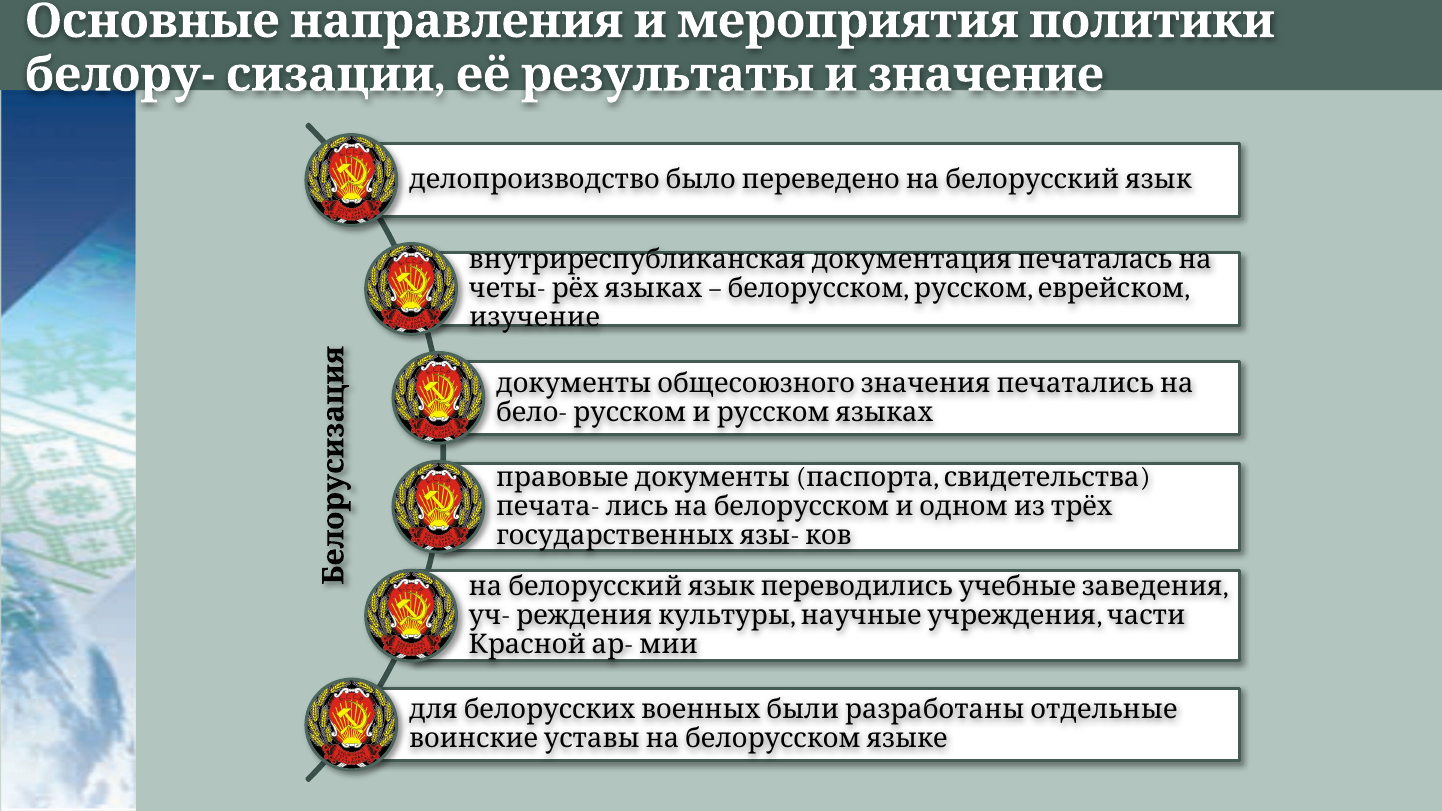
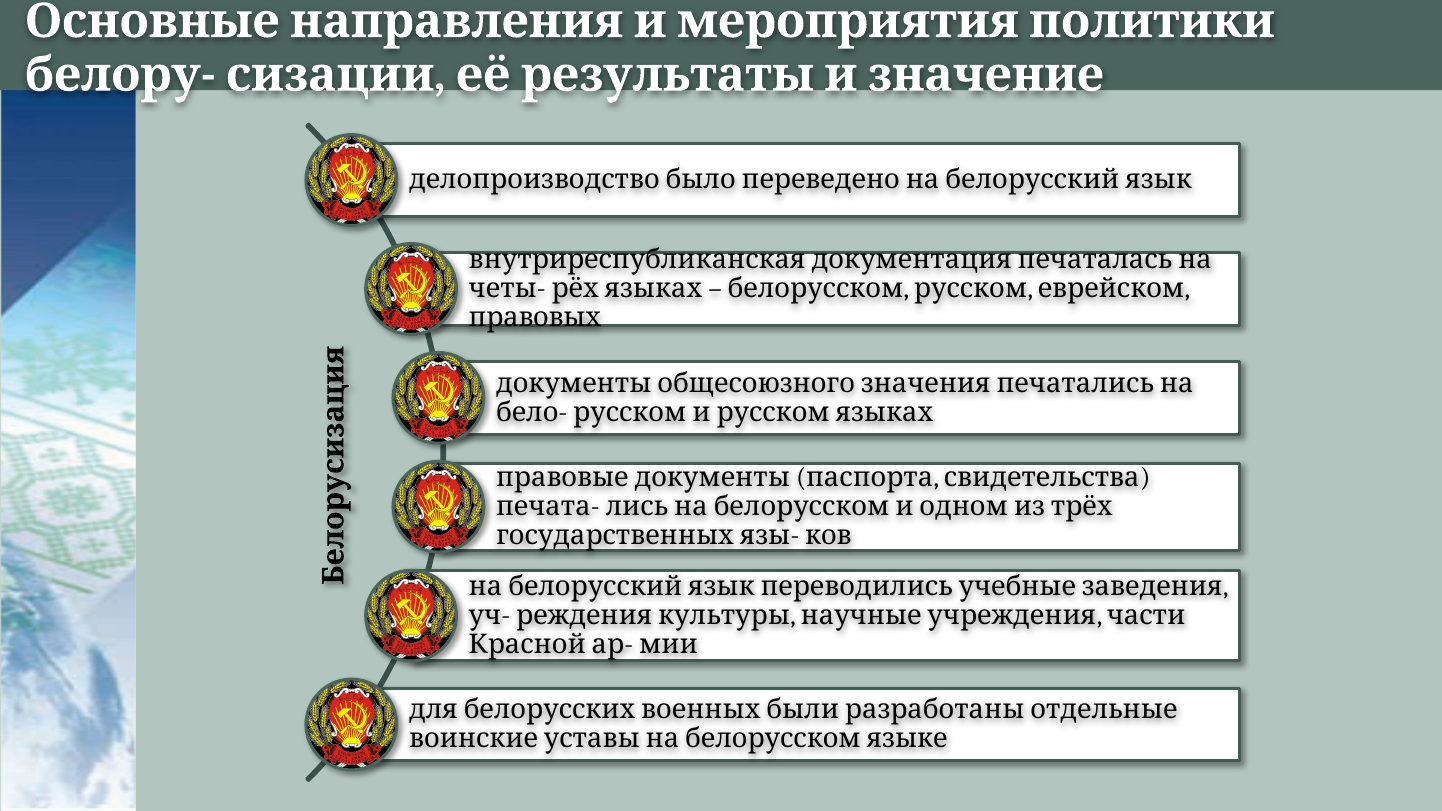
изучение: изучение -> правовых (535, 318)
